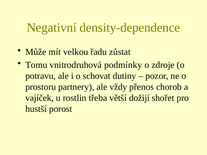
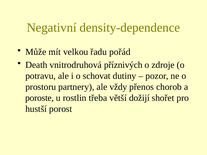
zůstat: zůstat -> pořád (120, 52)
Tomu: Tomu -> Death (36, 65)
podmínky: podmínky -> příznivých (123, 65)
vajíček: vajíček -> poroste (40, 98)
